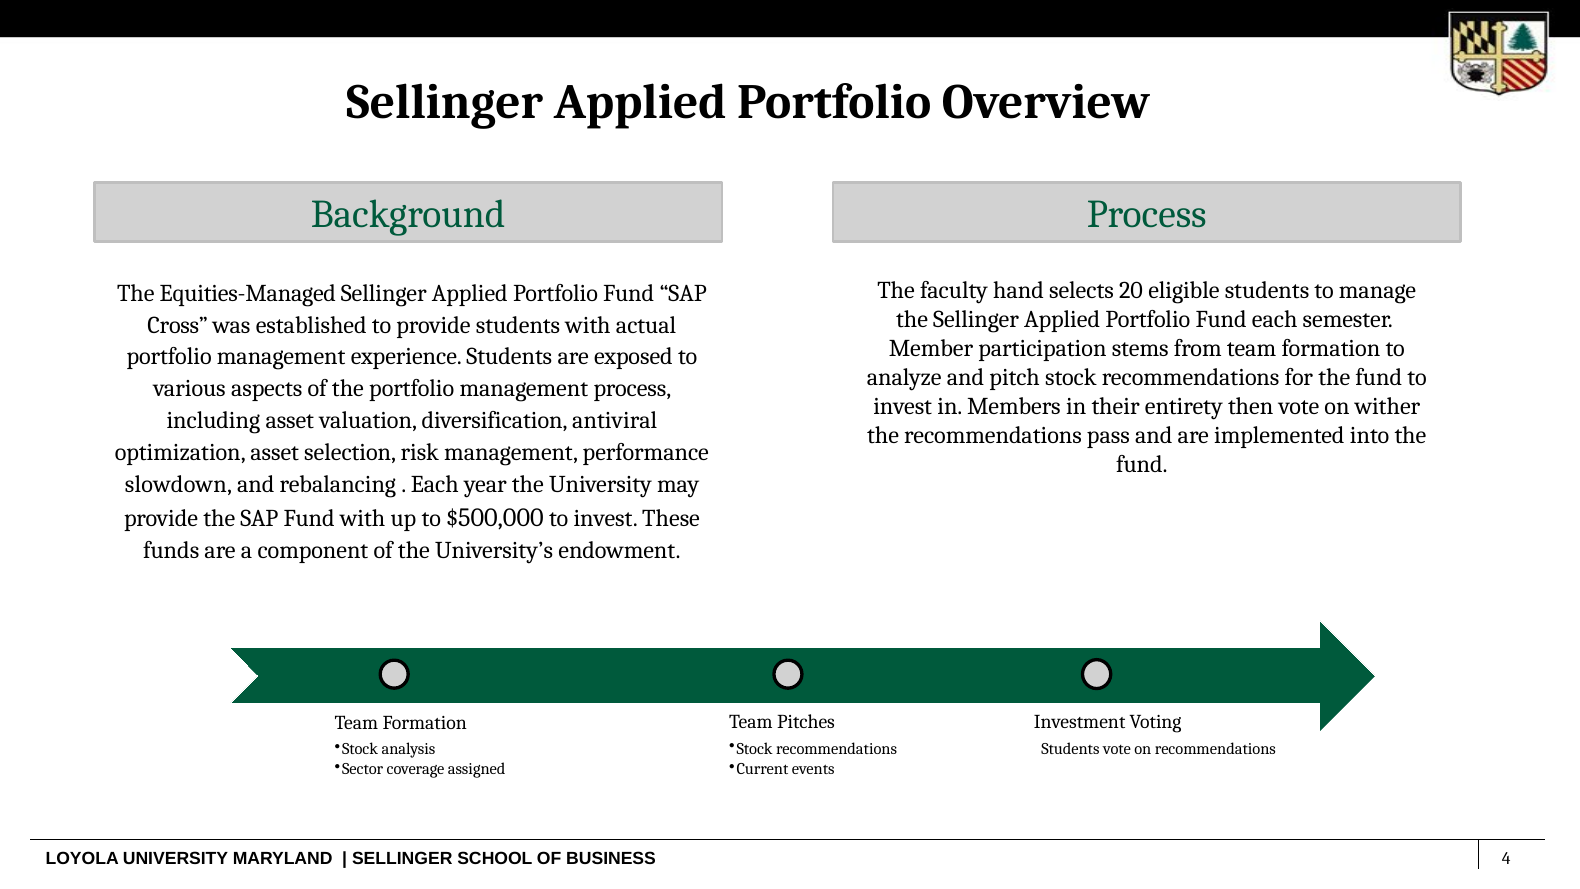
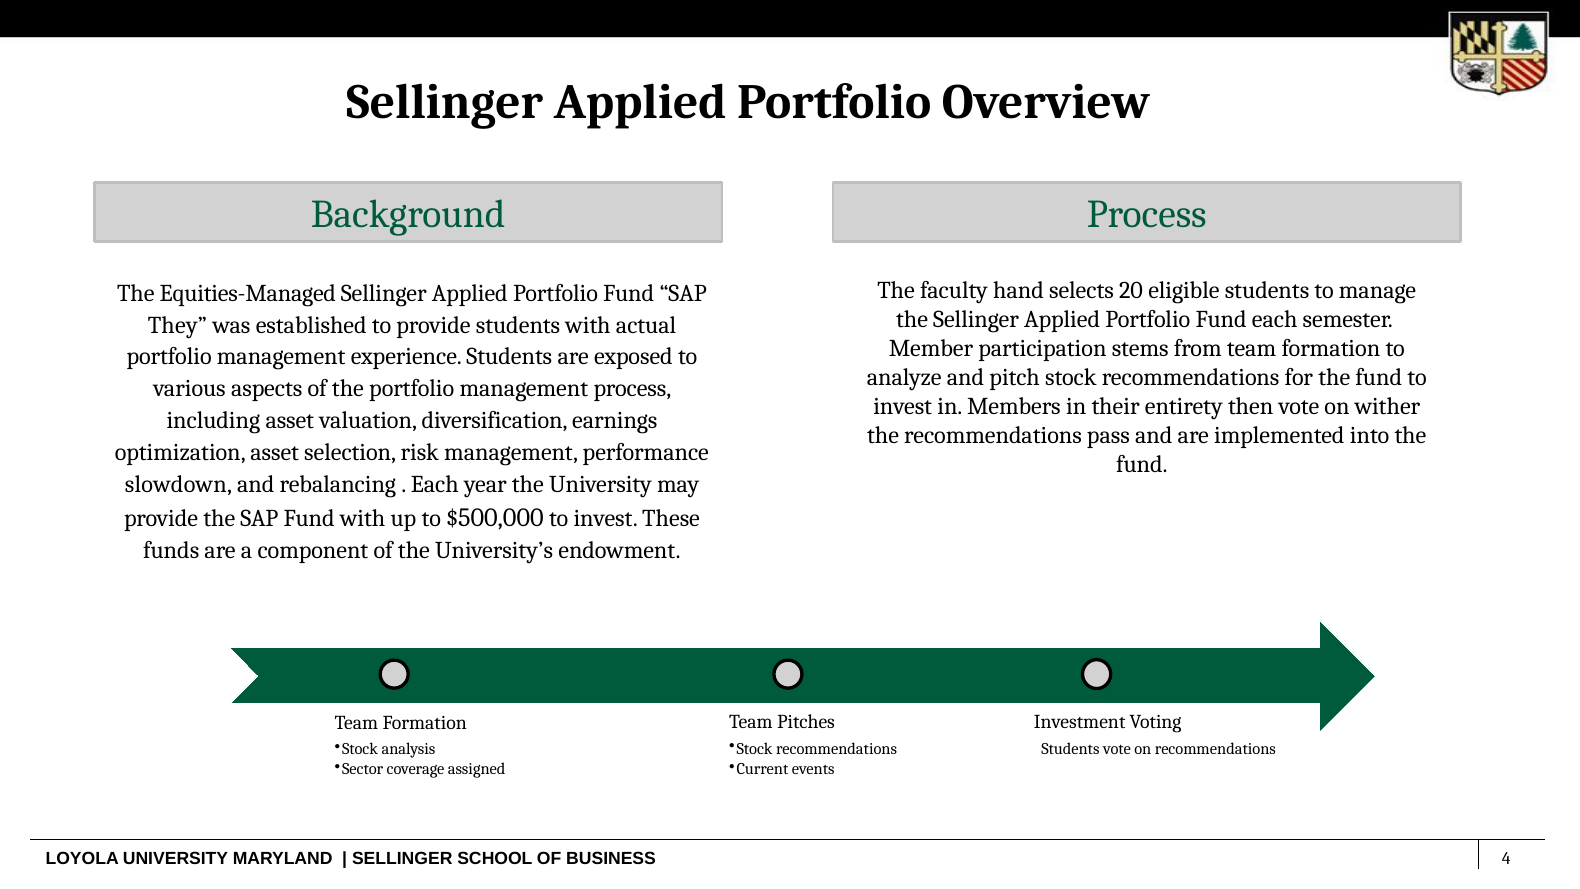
Cross: Cross -> They (177, 325)
antiviral: antiviral -> earnings (615, 421)
